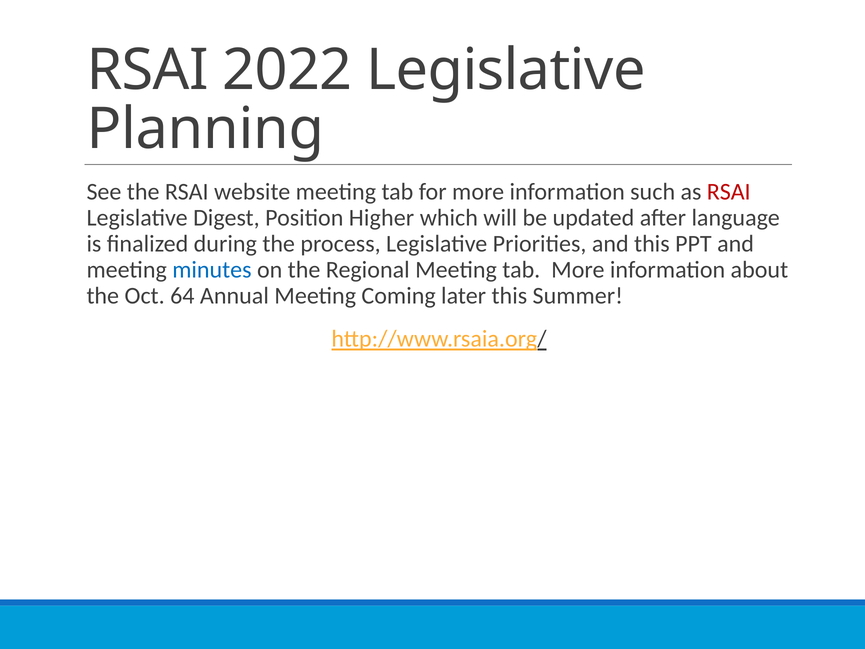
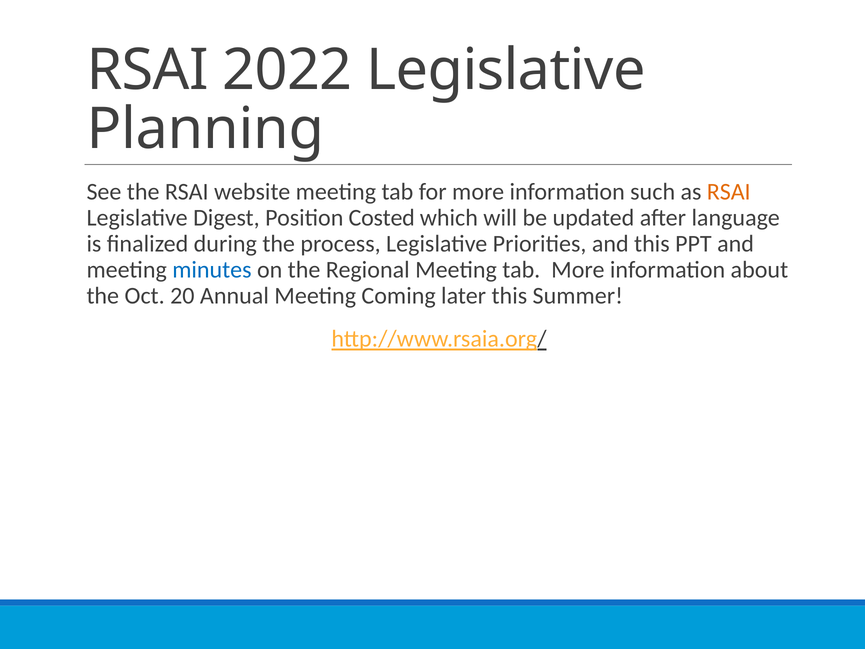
RSAI colour: red -> orange (729, 192)
Higher: Higher -> Costed (382, 218)
64: 64 -> 20 (182, 296)
